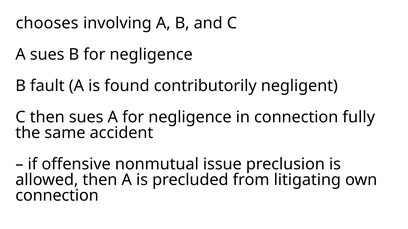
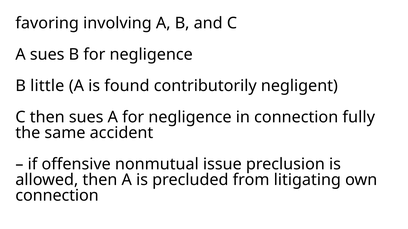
chooses: chooses -> favoring (47, 23)
fault: fault -> little (47, 86)
